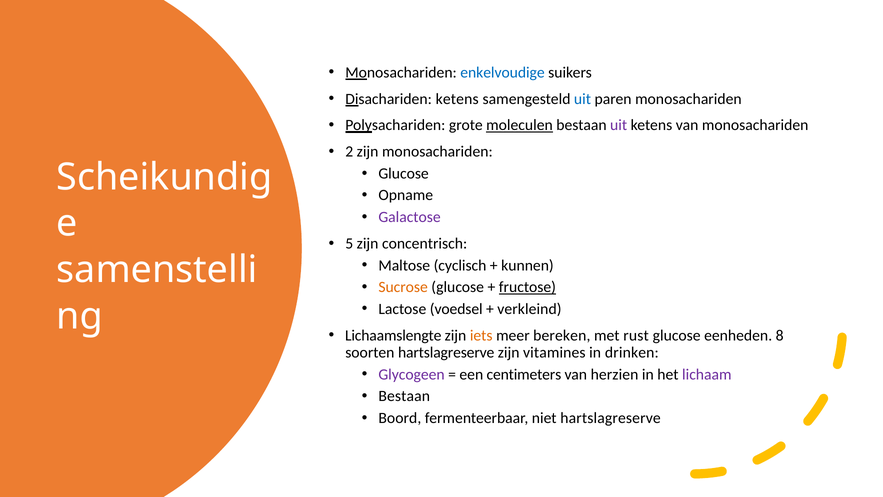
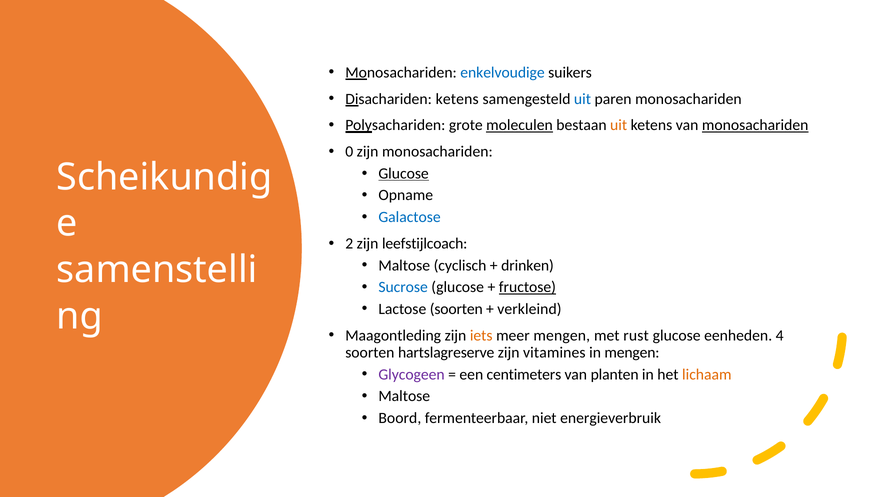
uit colour: purple -> orange (619, 125)
monosachariden underline: none -> present (755, 125)
2: 2 -> 0 (349, 152)
Glucose underline: none -> present (404, 173)
Galactose colour: purple -> blue (410, 217)
5: 5 -> 2 (349, 243)
concentrisch: concentrisch -> leefstijlcoach (425, 243)
kunnen: kunnen -> drinken (528, 265)
Sucrose colour: orange -> blue (403, 287)
Lactose voedsel: voedsel -> soorten (456, 309)
Lichaamslengte: Lichaamslengte -> Maagontleding (393, 335)
meer bereken: bereken -> mengen (562, 335)
8: 8 -> 4 (780, 335)
in drinken: drinken -> mengen (632, 352)
herzien: herzien -> planten (615, 374)
lichaam colour: purple -> orange (707, 374)
Bestaan: Bestaan -> Maltose (404, 396)
niet hartslagreserve: hartslagreserve -> energieverbruik (611, 418)
